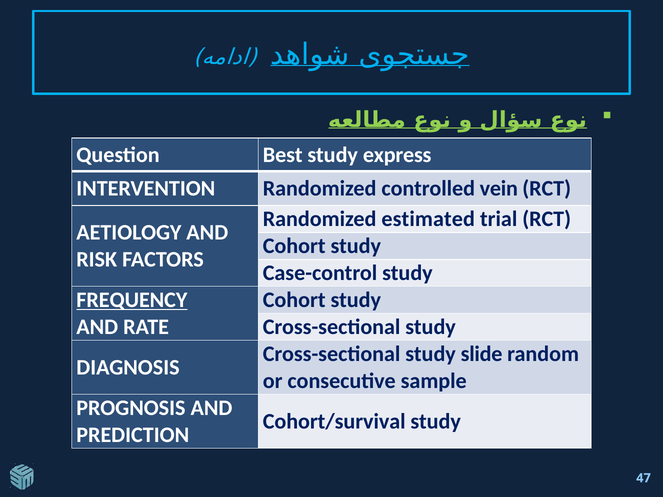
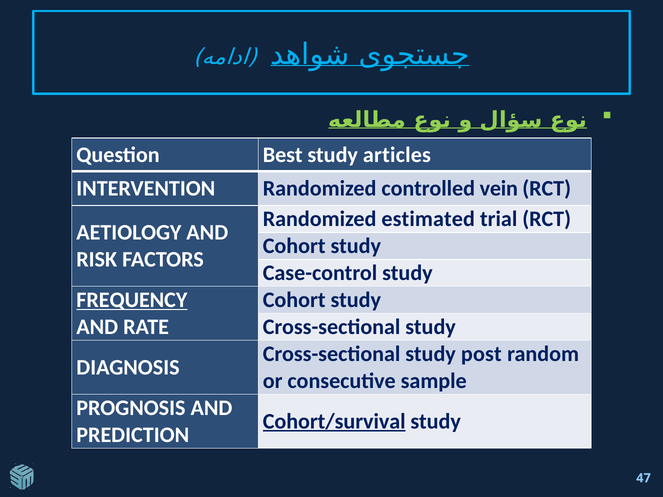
express: express -> articles (397, 155)
slide: slide -> post (481, 354)
Cohort/survival underline: none -> present (334, 422)
